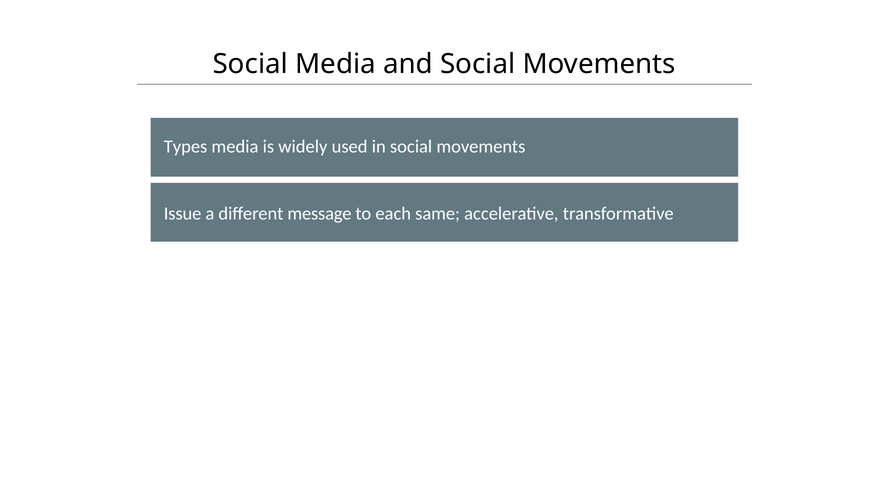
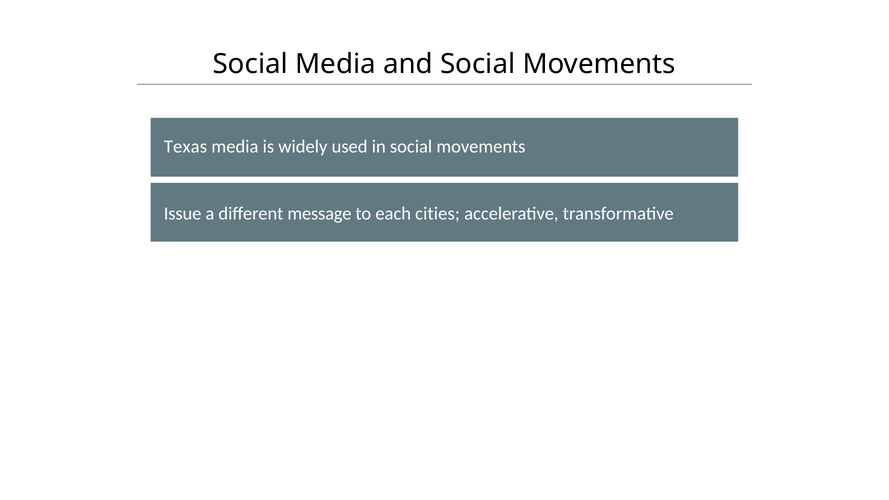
Types: Types -> Texas (185, 147)
same: same -> cities (438, 213)
